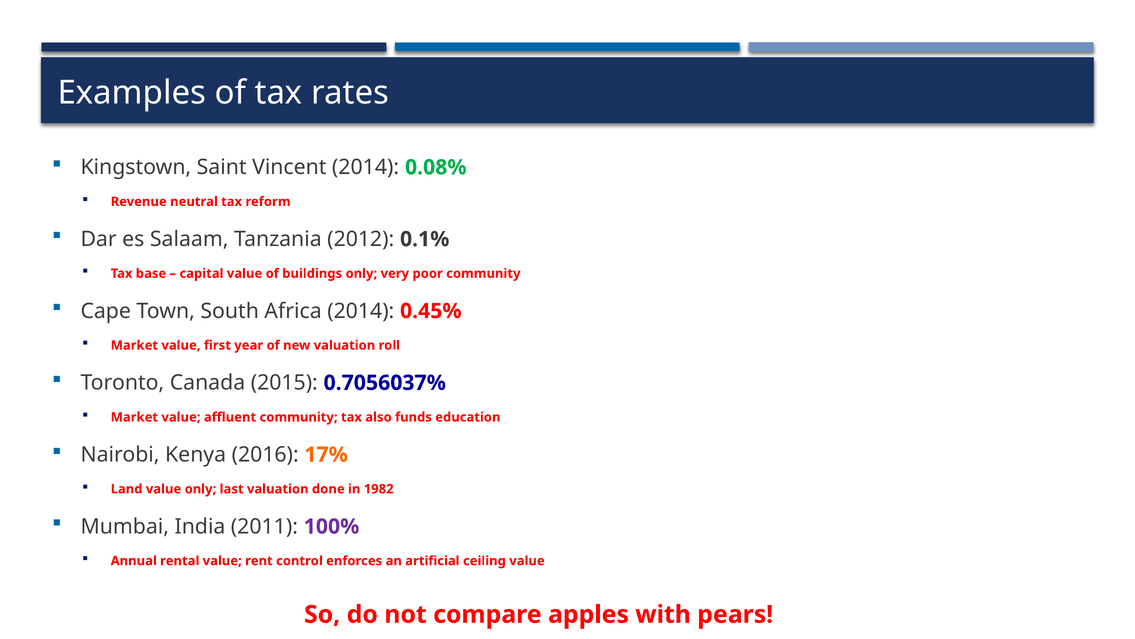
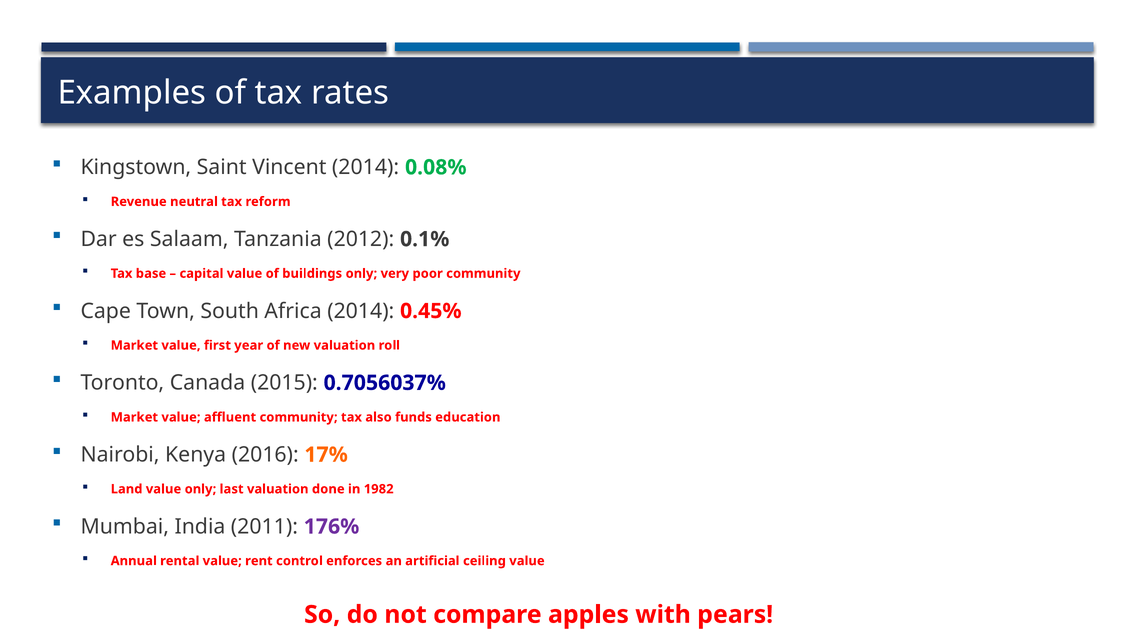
100%: 100% -> 176% (332, 526)
